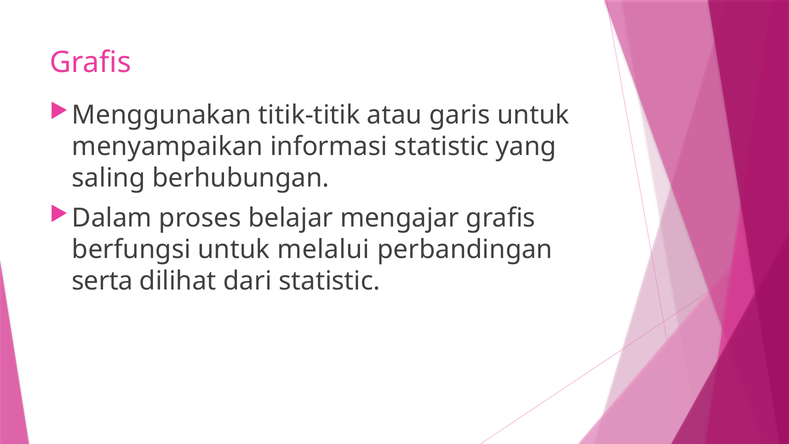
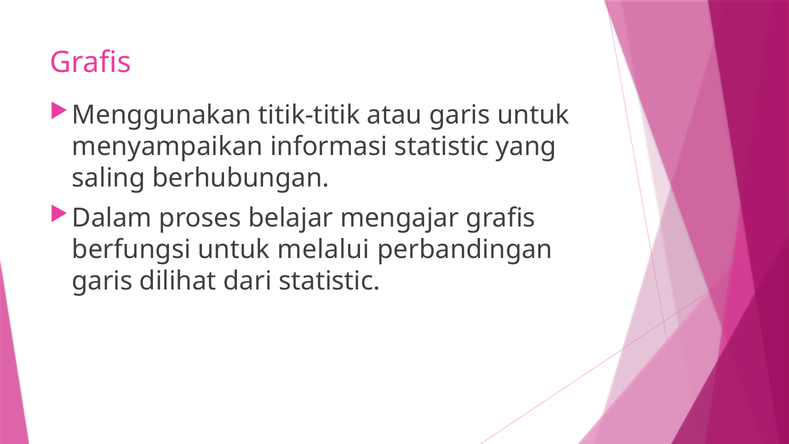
serta: serta -> garis (102, 281)
